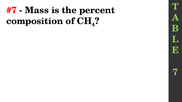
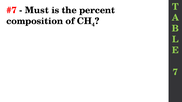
Mass: Mass -> Must (37, 10)
